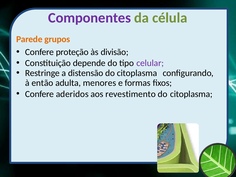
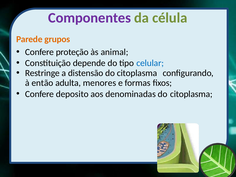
divisão: divisão -> animal (115, 52)
celular colour: purple -> blue (150, 63)
aderidos: aderidos -> deposito (72, 94)
revestimento: revestimento -> denominadas (131, 94)
